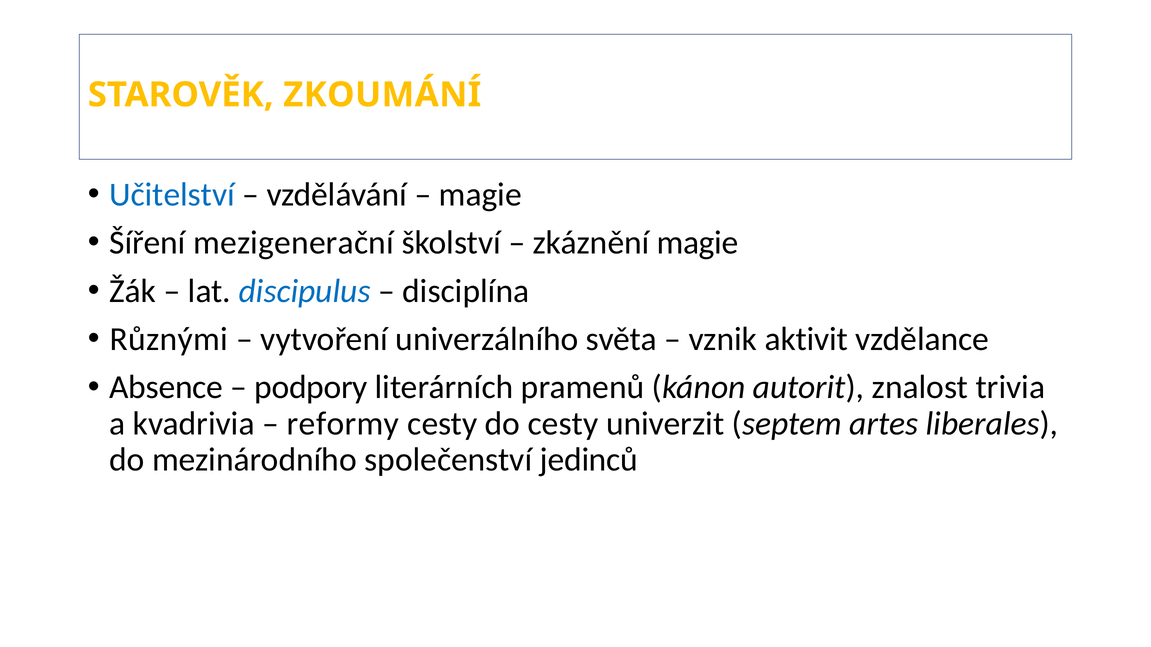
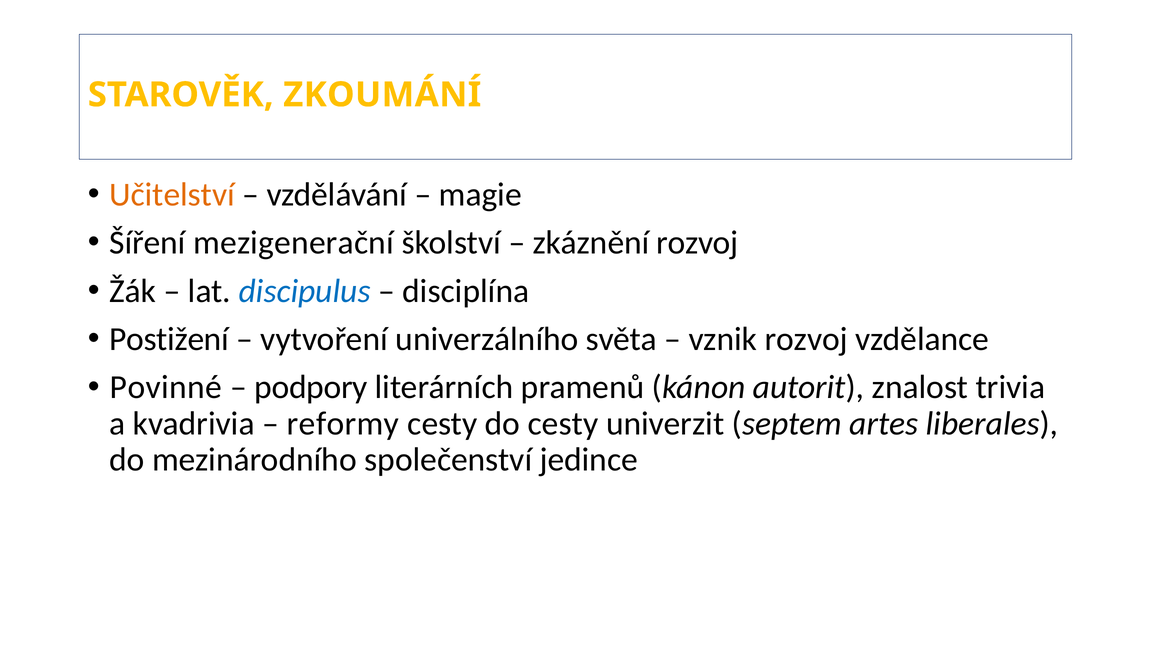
Učitelství colour: blue -> orange (172, 195)
zkáznění magie: magie -> rozvoj (697, 243)
Různými: Různými -> Postižení (169, 339)
vznik aktivit: aktivit -> rozvoj (806, 339)
Absence: Absence -> Povinné (166, 388)
jedinců: jedinců -> jedince (589, 460)
